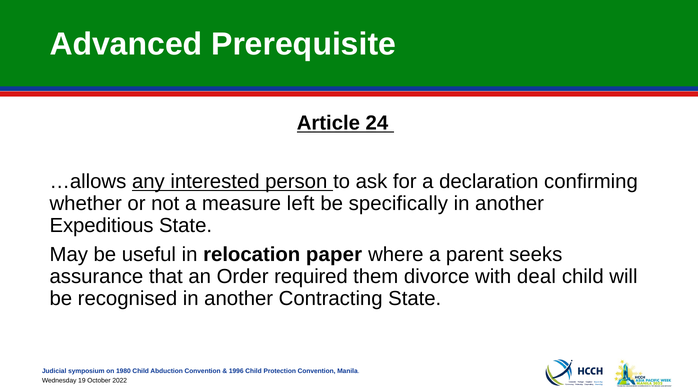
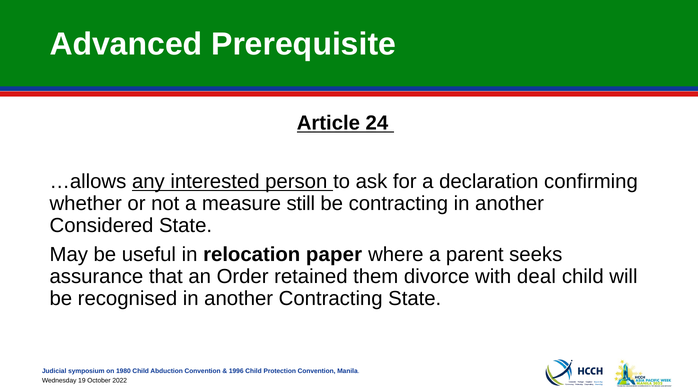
left: left -> still (301, 204)
be specifically: specifically -> contracting (398, 204)
Expeditious: Expeditious -> Considered (102, 226)
required: required -> retained (311, 277)
